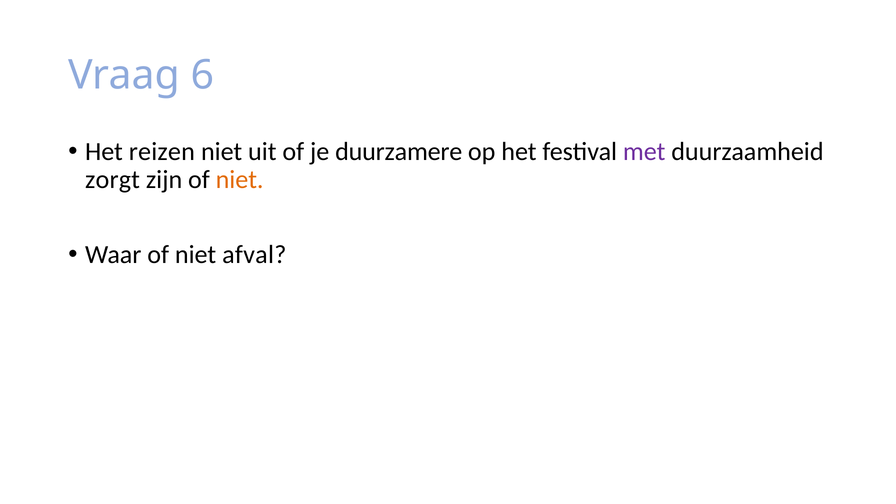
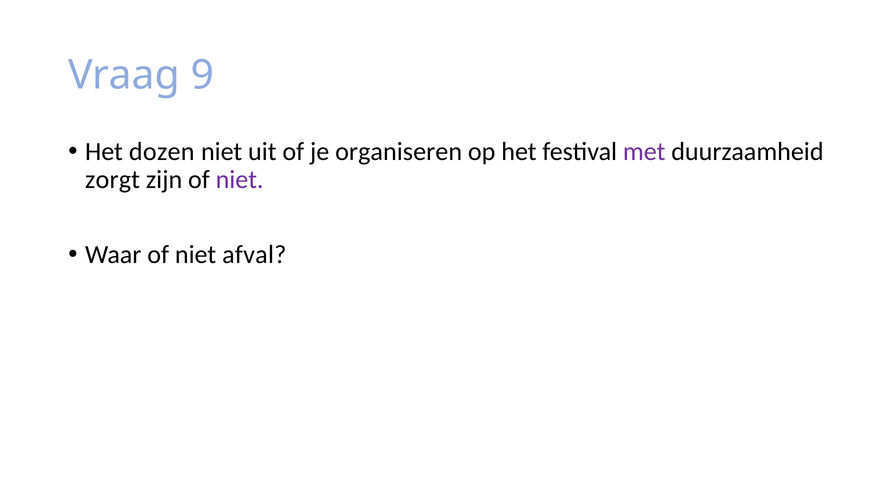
6: 6 -> 9 (202, 75)
reizen: reizen -> dozen (162, 151)
duurzamere: duurzamere -> organiseren (399, 151)
niet colour: orange -> purple (240, 180)
